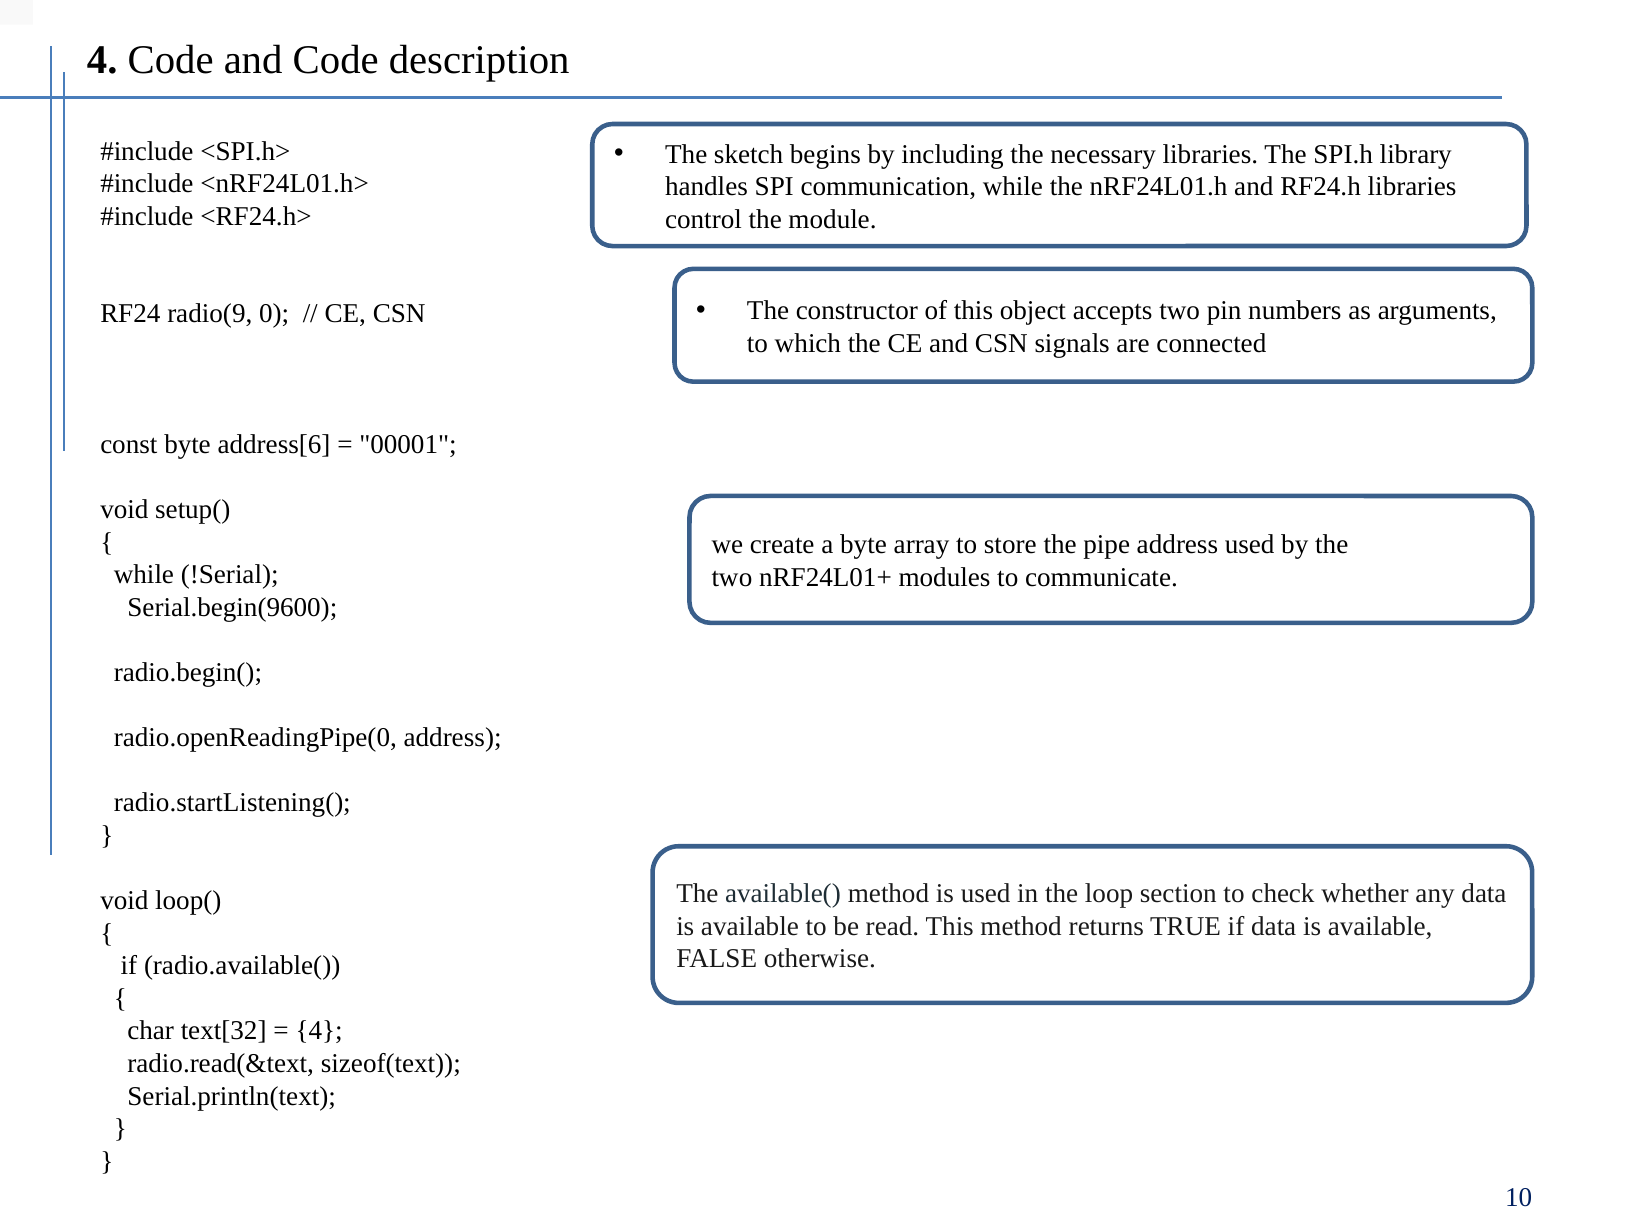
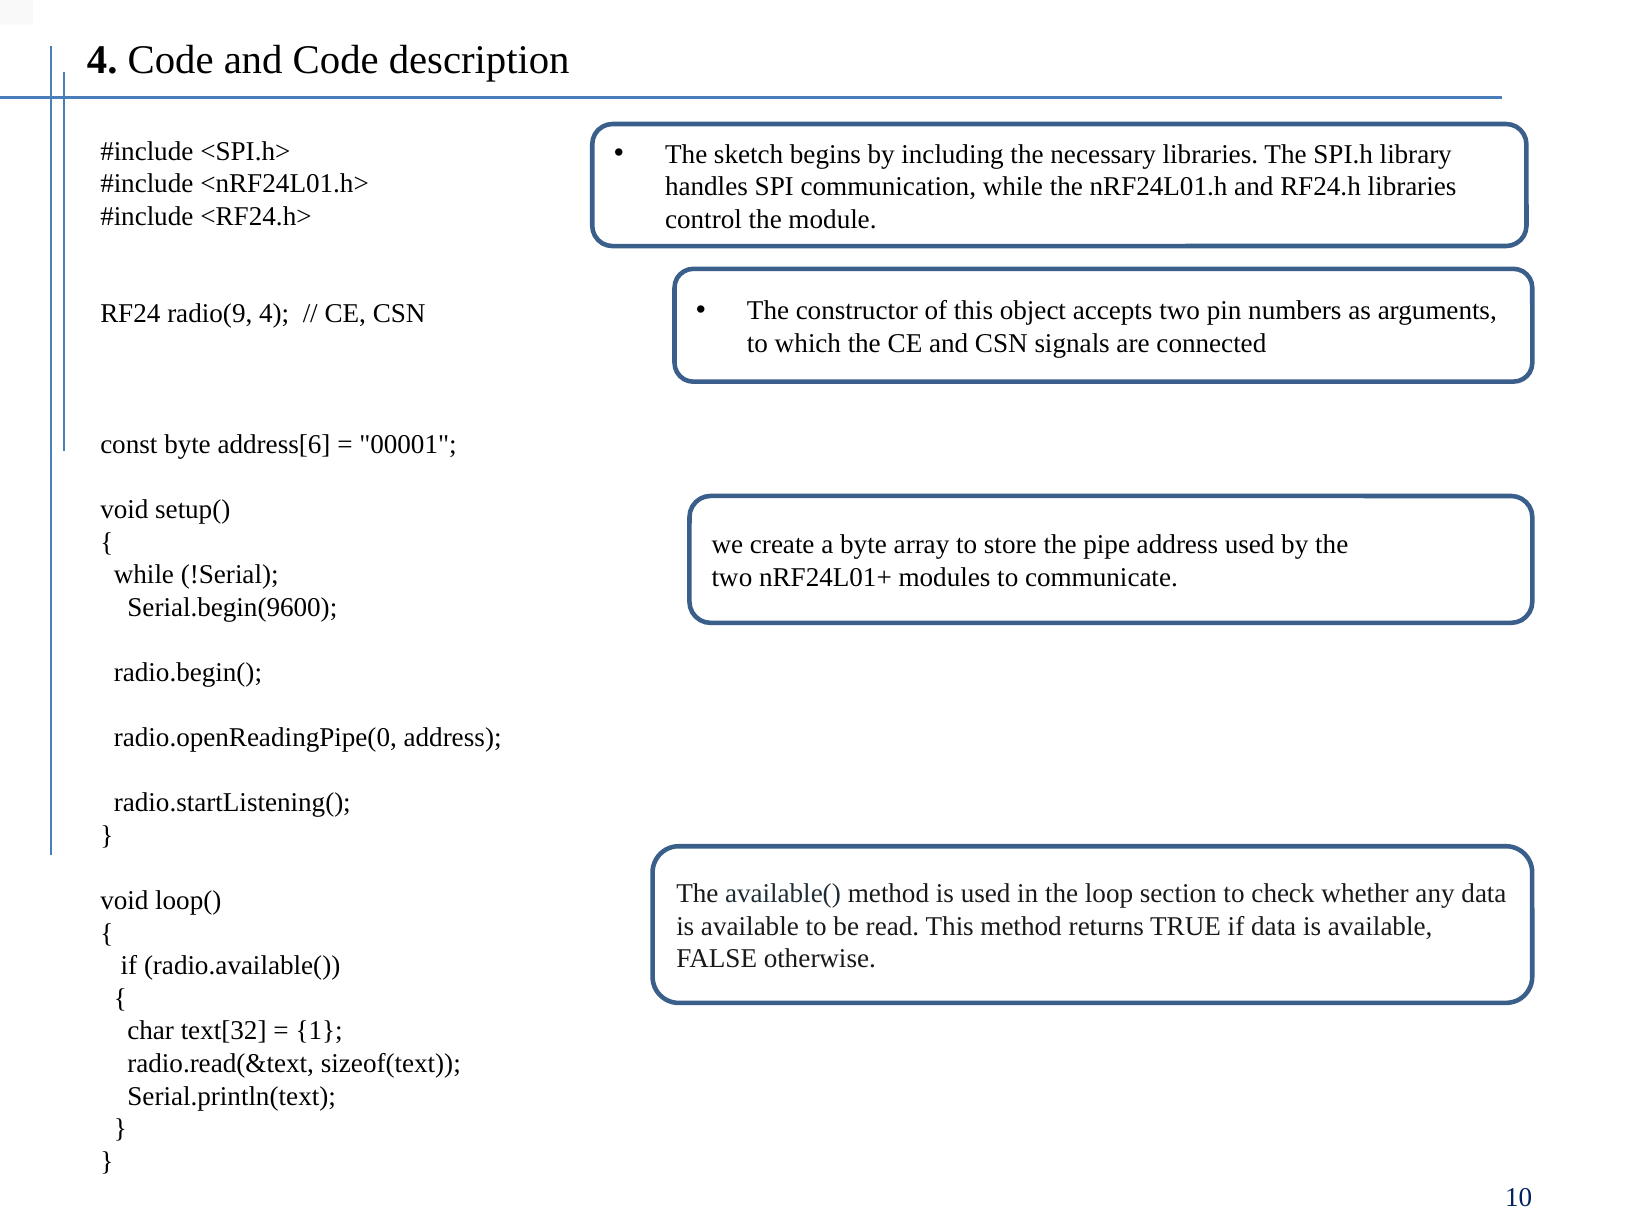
radio(9 0: 0 -> 4 (274, 314)
4: 4 -> 1 (319, 1031)
